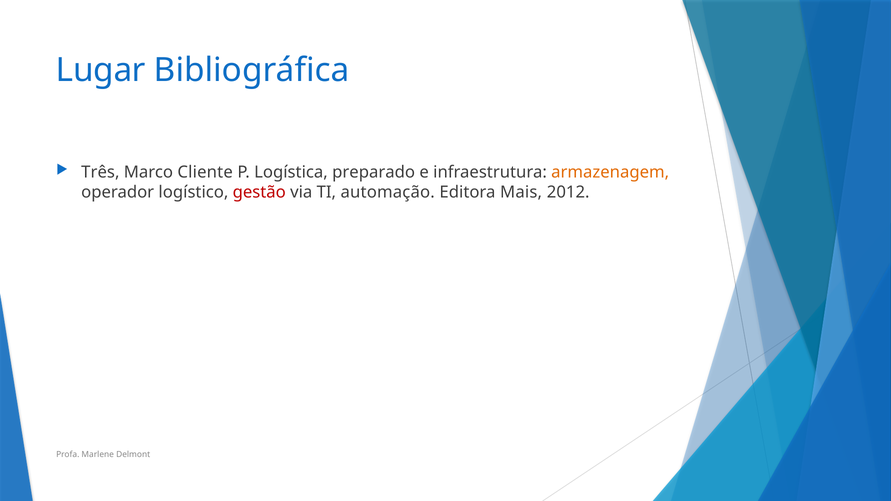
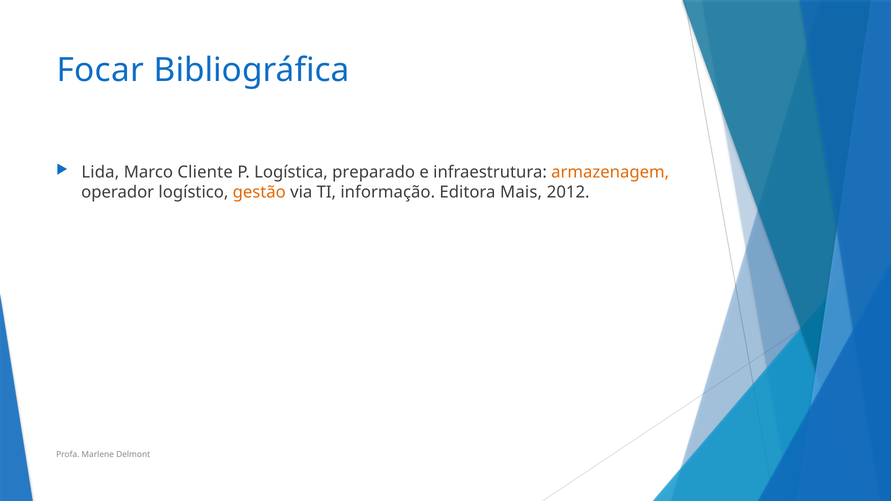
Lugar: Lugar -> Focar (101, 70)
Três: Três -> Lida (100, 172)
gestão colour: red -> orange (259, 192)
automação: automação -> informação (388, 192)
